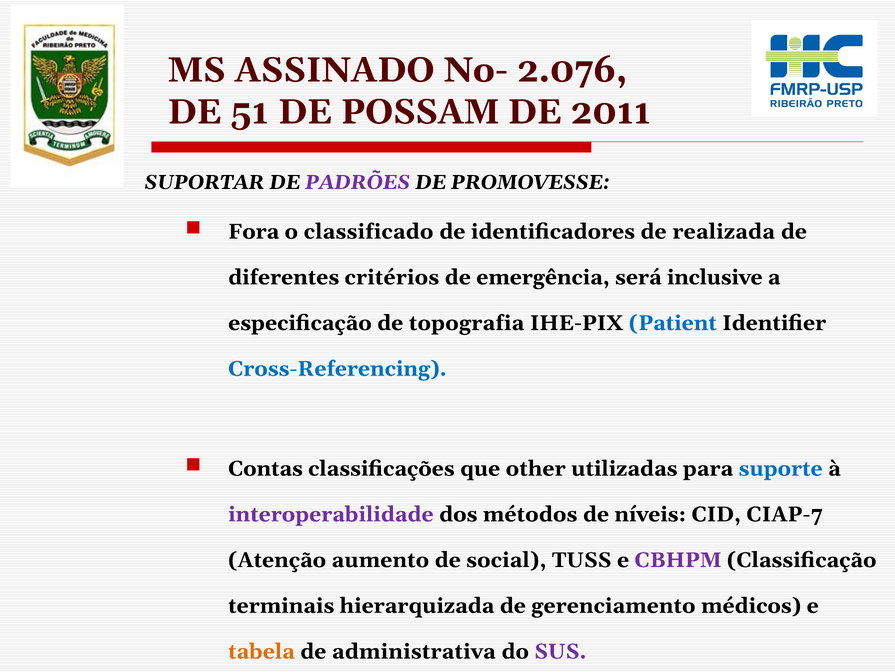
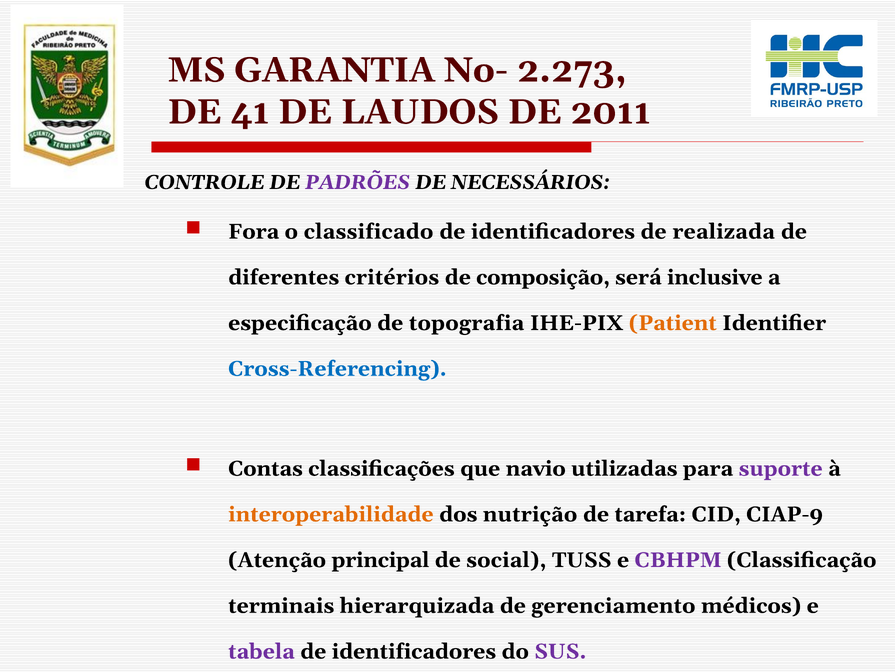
ASSINADO: ASSINADO -> GARANTIA (335, 70)
2.076: 2.076 -> 2.273 (572, 70)
51: 51 -> 41 (250, 112)
POSSAM: POSSAM -> LAUDOS (420, 112)
SUPORTAR: SUPORTAR -> CONTROLE (204, 182)
PROMOVESSE: PROMOVESSE -> NECESSÁRIOS (530, 182)
emergência: emergência -> composição (543, 277)
Patient colour: blue -> orange (673, 323)
other: other -> navio (536, 468)
suporte colour: blue -> purple (781, 468)
interoperabilidade colour: purple -> orange (331, 514)
métodos: métodos -> nutrição (530, 514)
níveis: níveis -> tarefa (650, 514)
CIAP-7: CIAP-7 -> CIAP-9 (785, 514)
aumento: aumento -> principal (380, 559)
tabela colour: orange -> purple (261, 651)
administrativa: administrativa -> identificadores (414, 651)
